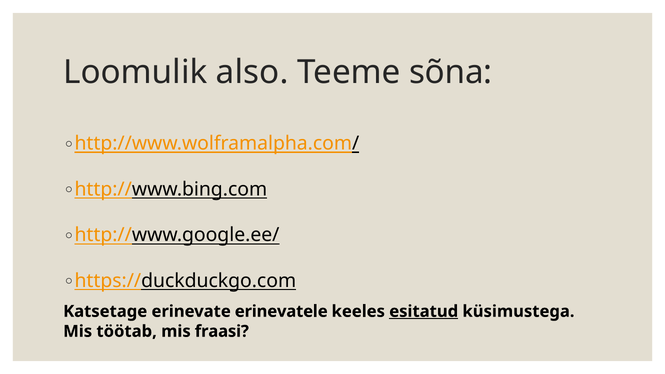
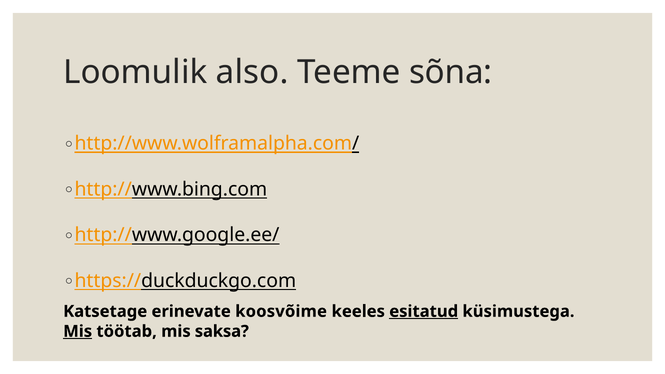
erinevatele: erinevatele -> koosvõime (281, 311)
Mis underline: none -> present (78, 331)
fraasi: fraasi -> saksa (222, 331)
